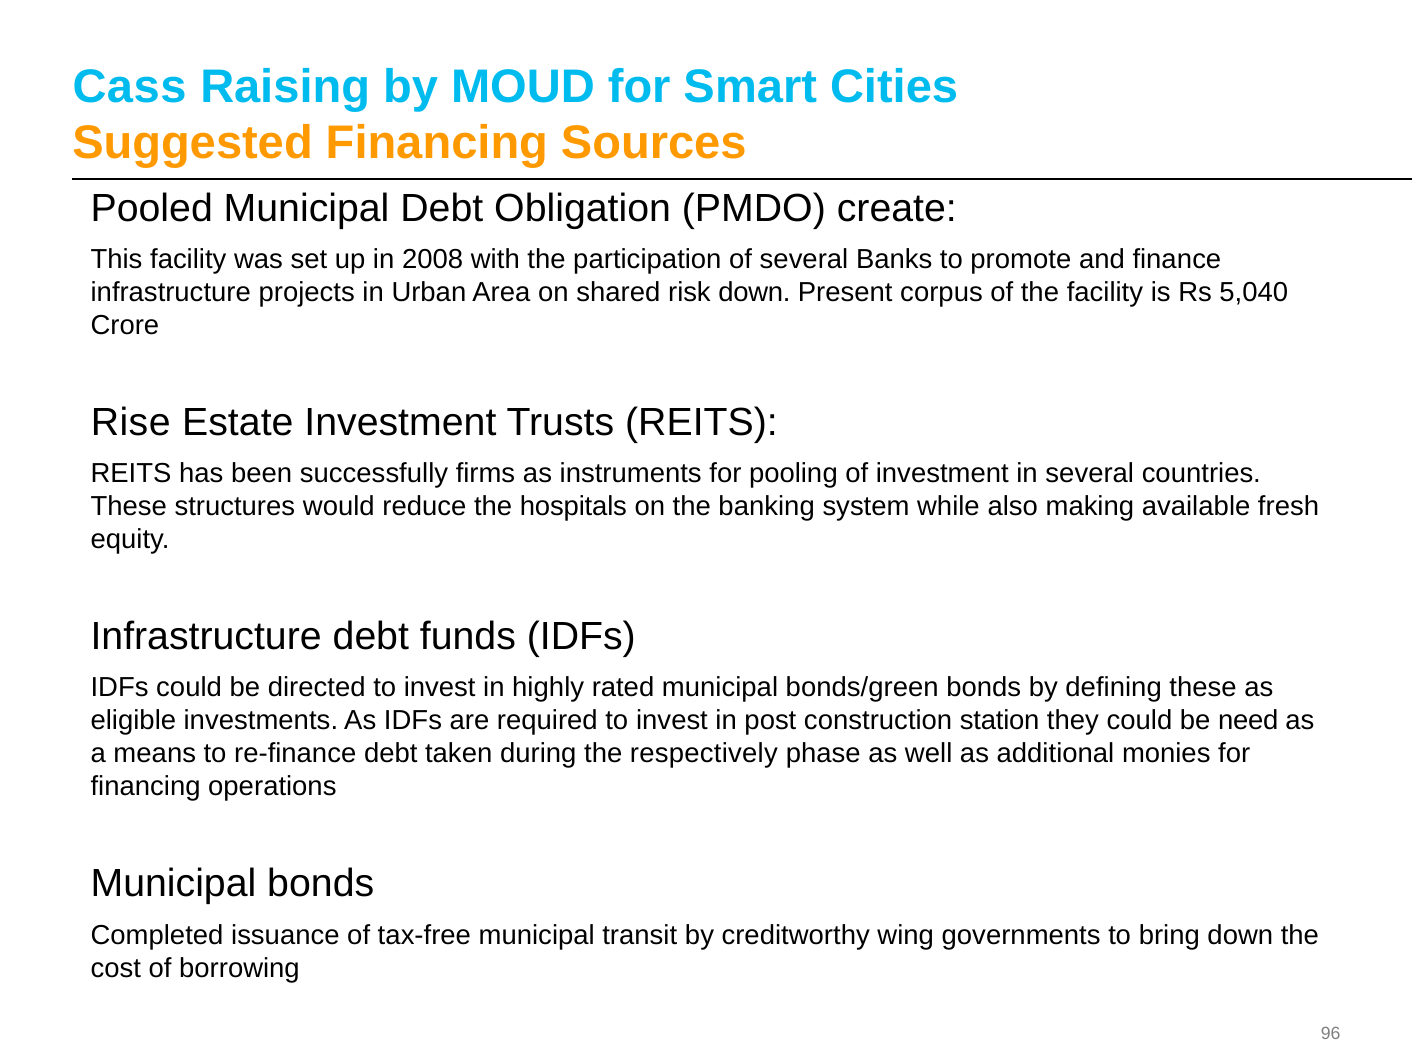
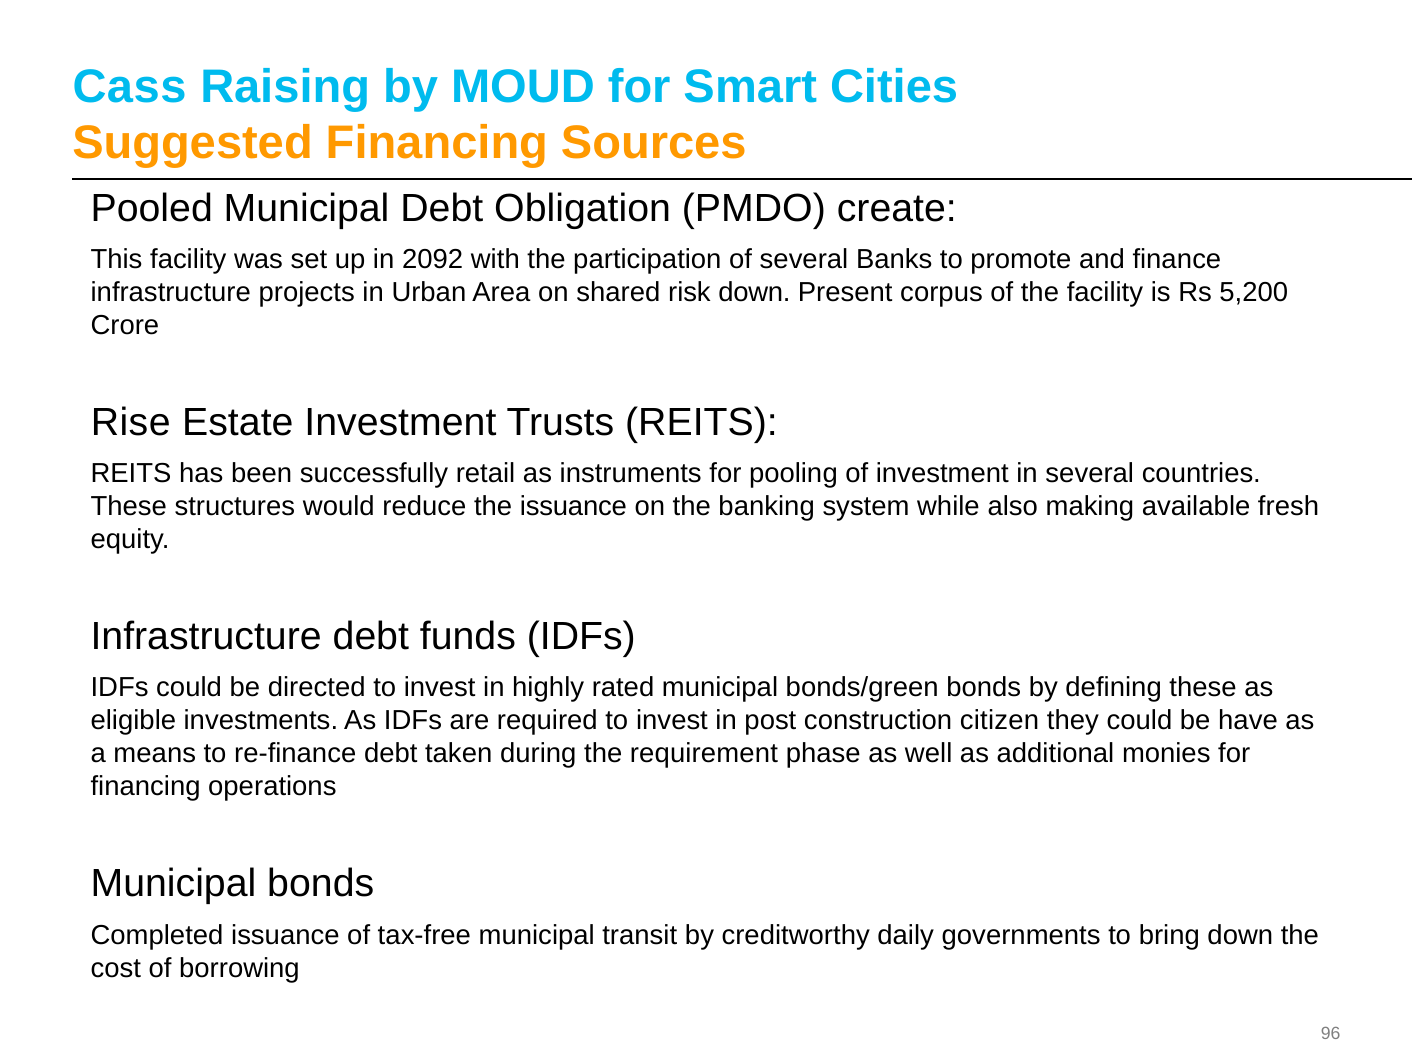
2008: 2008 -> 2092 (433, 259)
5,040: 5,040 -> 5,200 (1254, 292)
firms: firms -> retail (486, 473)
the hospitals: hospitals -> issuance (573, 506)
station: station -> citizen (999, 721)
need: need -> have (1248, 721)
respectively: respectively -> requirement (704, 754)
wing: wing -> daily (906, 935)
